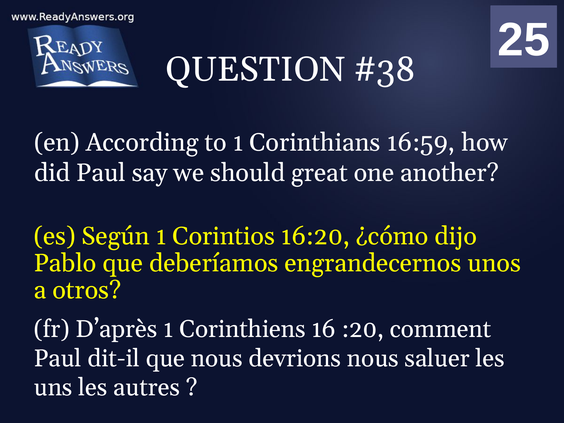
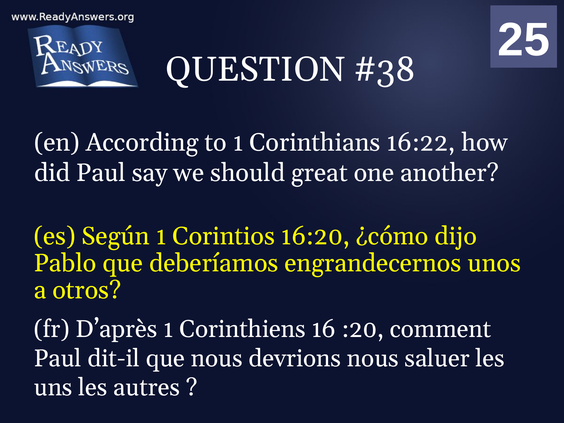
16:59: 16:59 -> 16:22 (421, 143)
